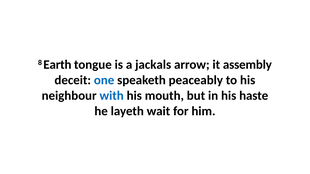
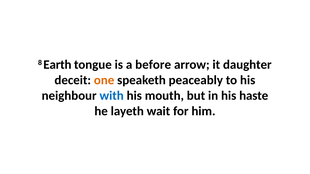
jackals: jackals -> before (153, 65)
assembly: assembly -> daughter (247, 65)
one colour: blue -> orange (104, 80)
